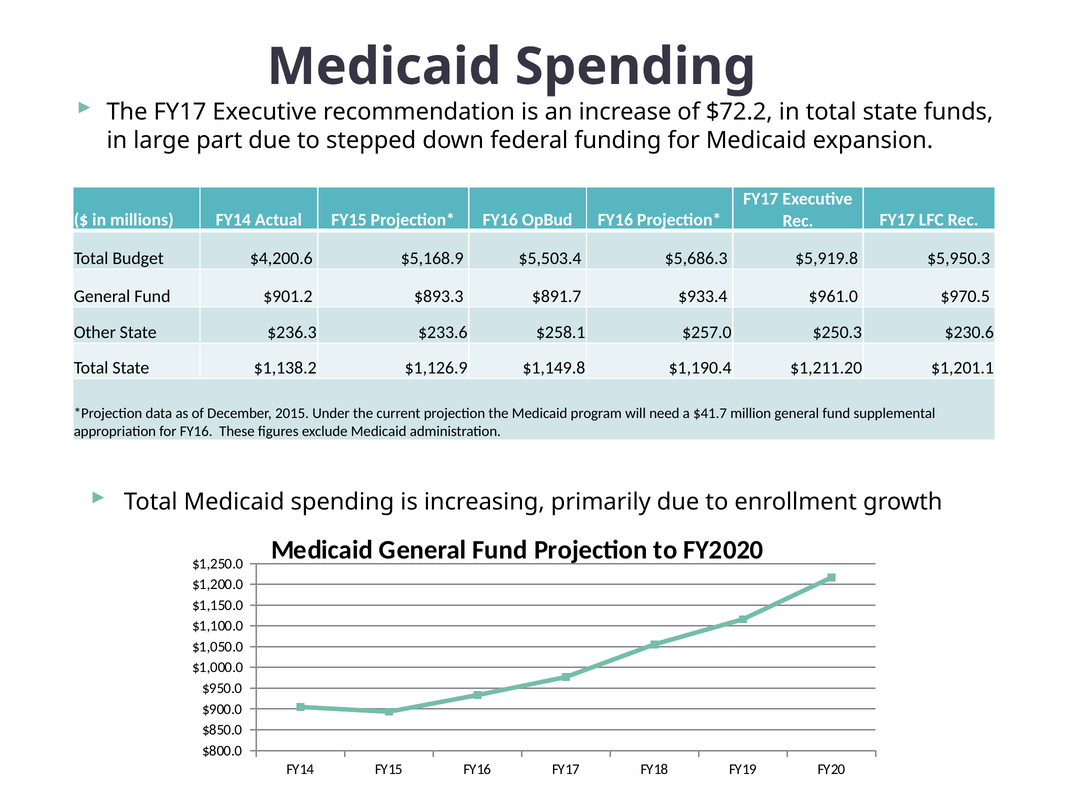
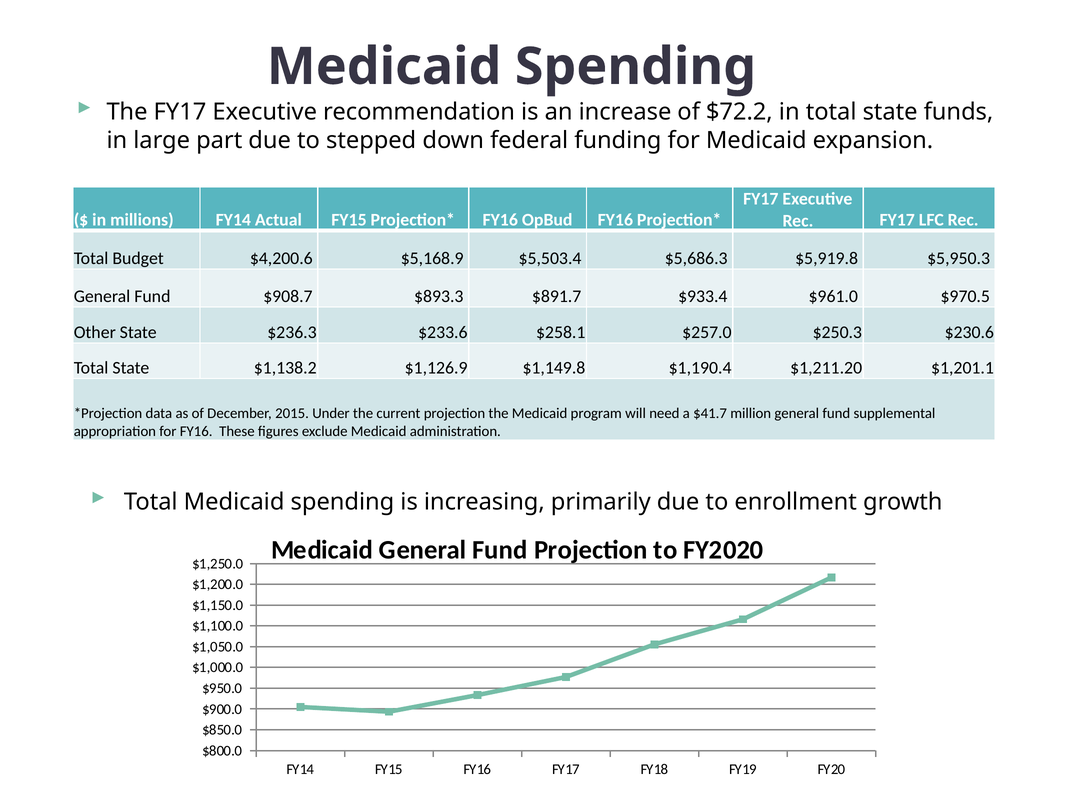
$901.2: $901.2 -> $908.7 (288, 296)
